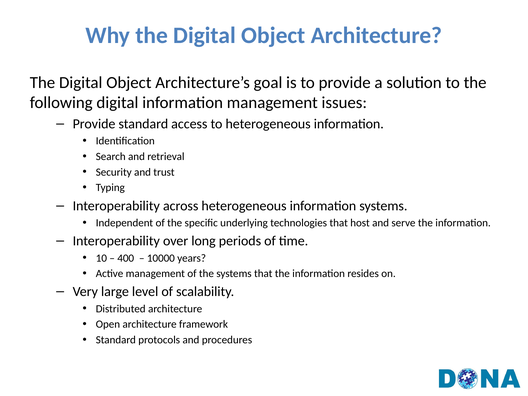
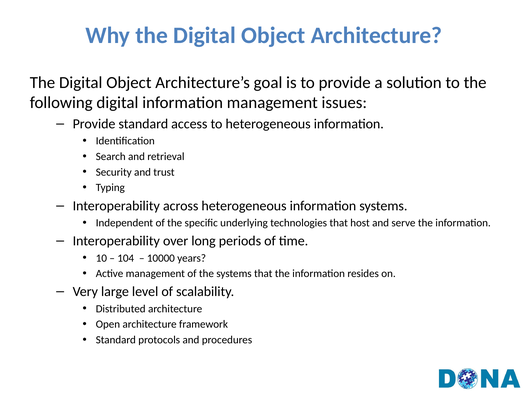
400: 400 -> 104 (126, 258)
